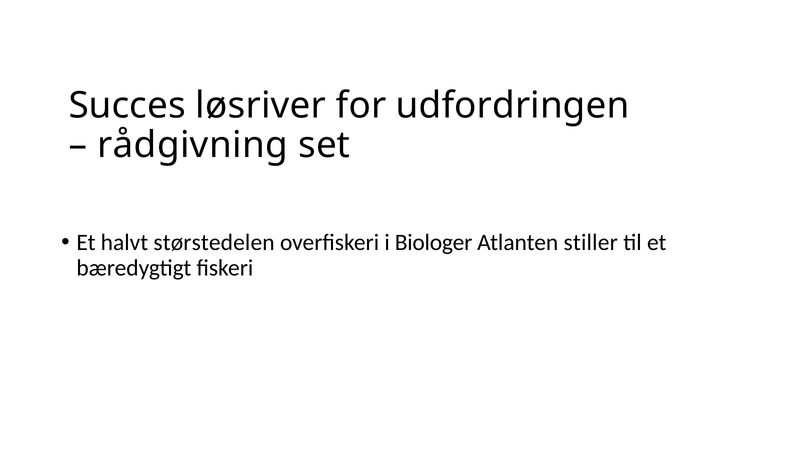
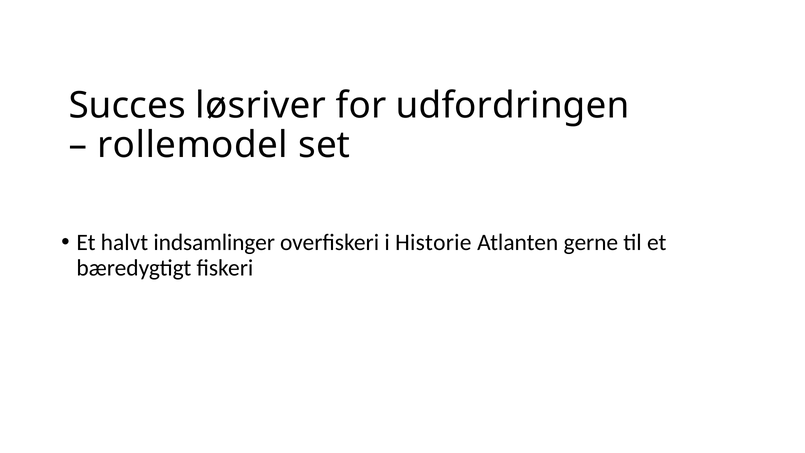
rådgivning: rådgivning -> rollemodel (193, 145)
størstedelen: størstedelen -> indsamlinger (214, 242)
Biologer: Biologer -> Historie (433, 242)
stiller: stiller -> gerne (591, 242)
